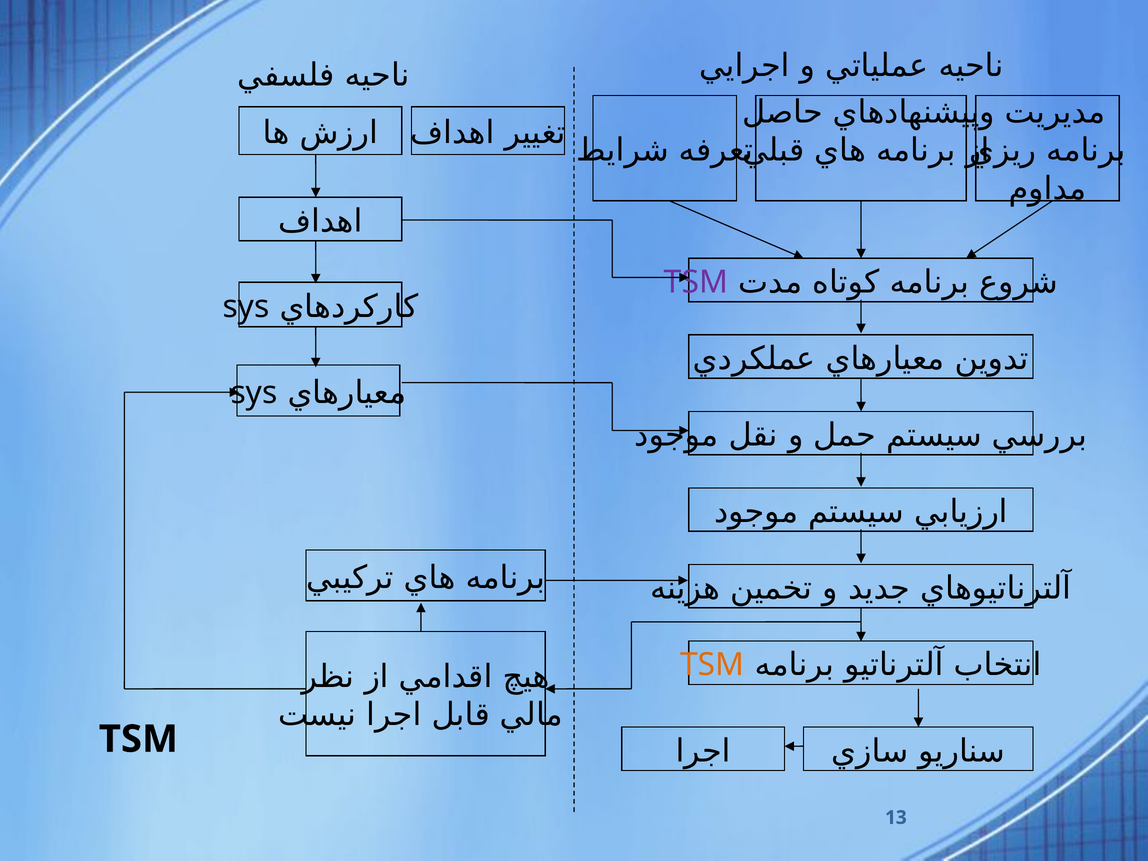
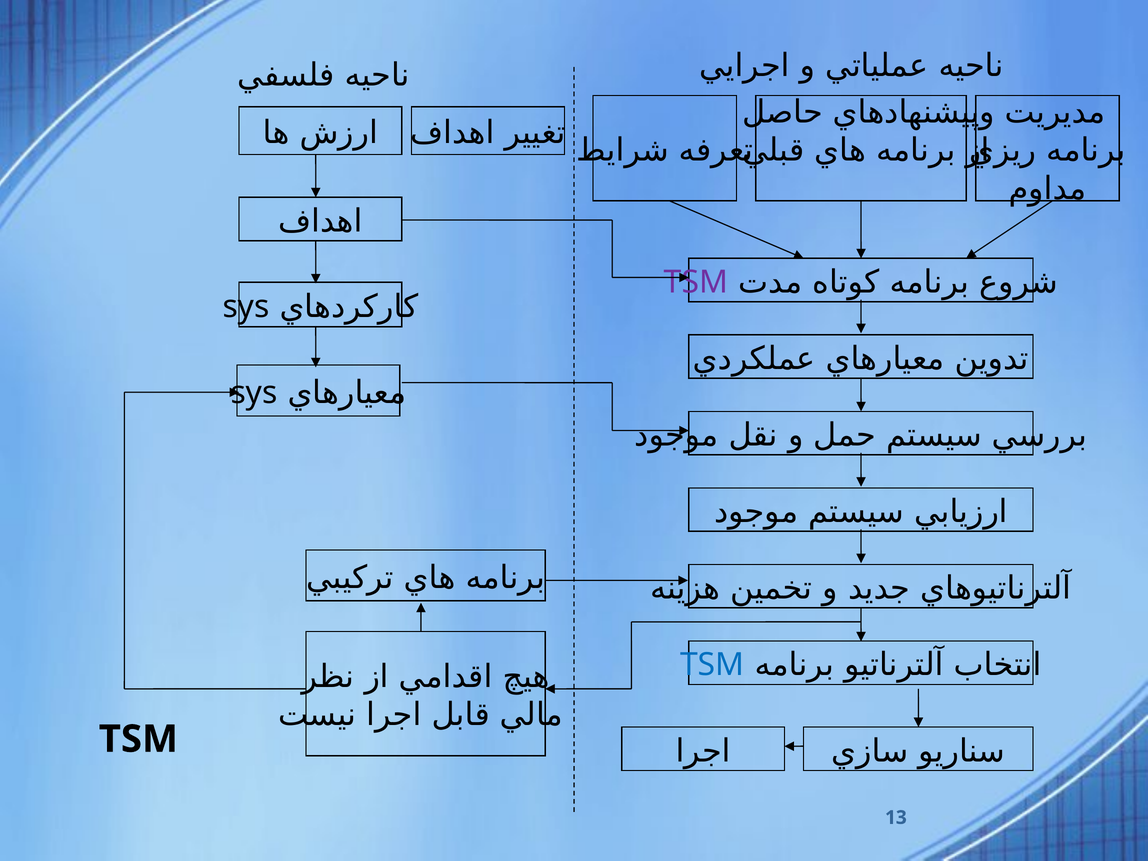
TSM colour: orange -> blue (712, 665)
